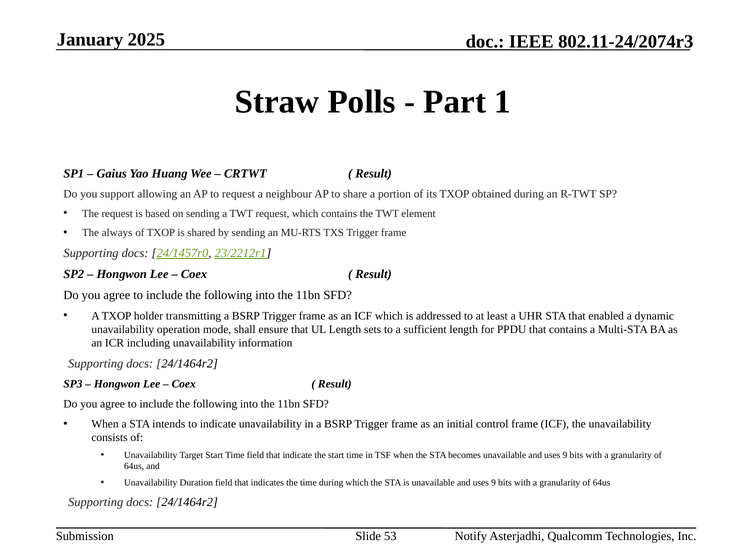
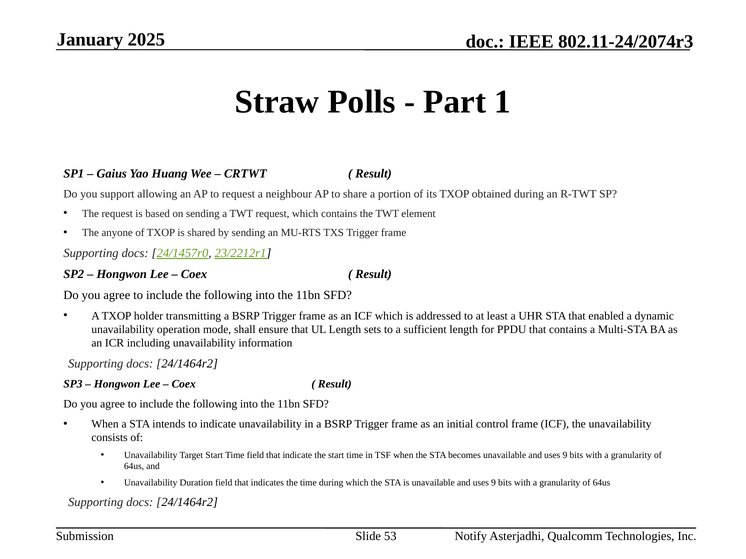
always: always -> anyone (117, 233)
